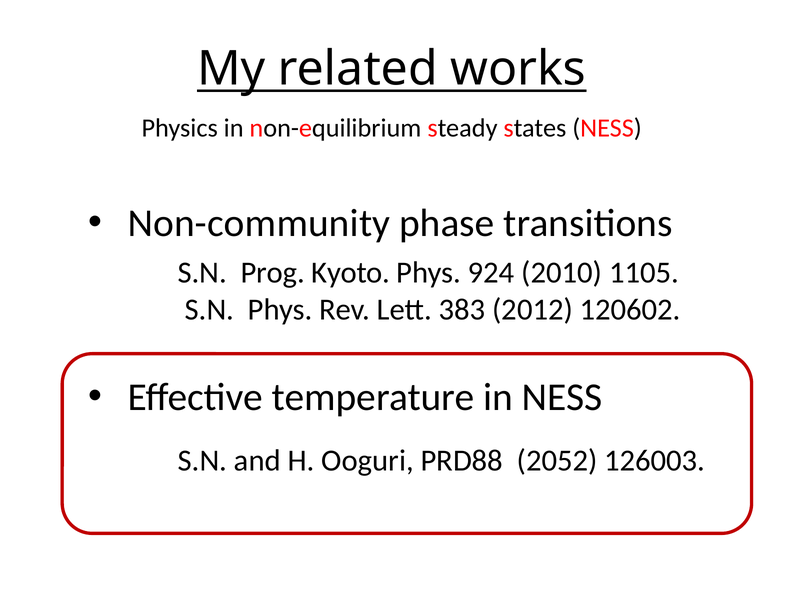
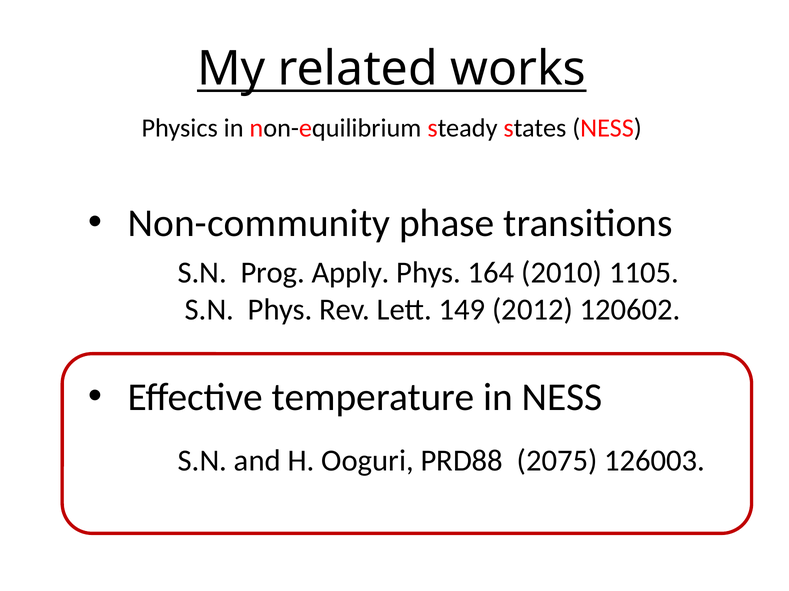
Kyoto: Kyoto -> Apply (351, 273)
924: 924 -> 164 (491, 273)
383: 383 -> 149 (462, 310)
2052: 2052 -> 2075 (557, 461)
